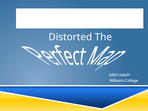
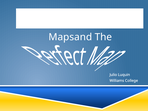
Distorted: Distorted -> Mapsand (70, 37)
